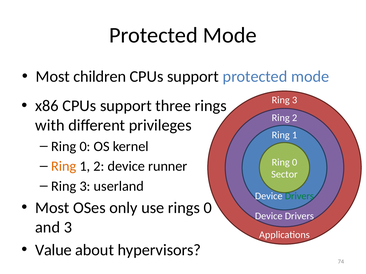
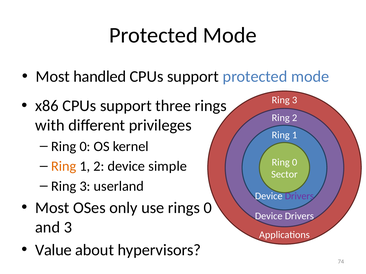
children: children -> handled (100, 77)
runner: runner -> simple (168, 167)
Drivers colour: green -> purple (299, 196)
